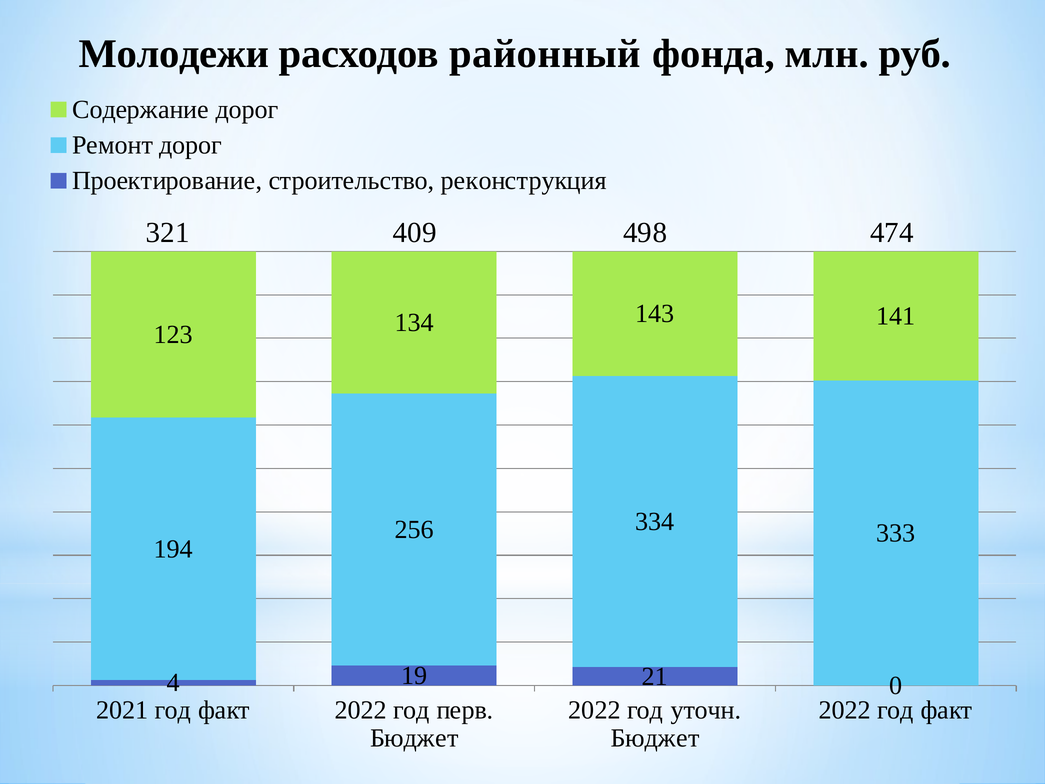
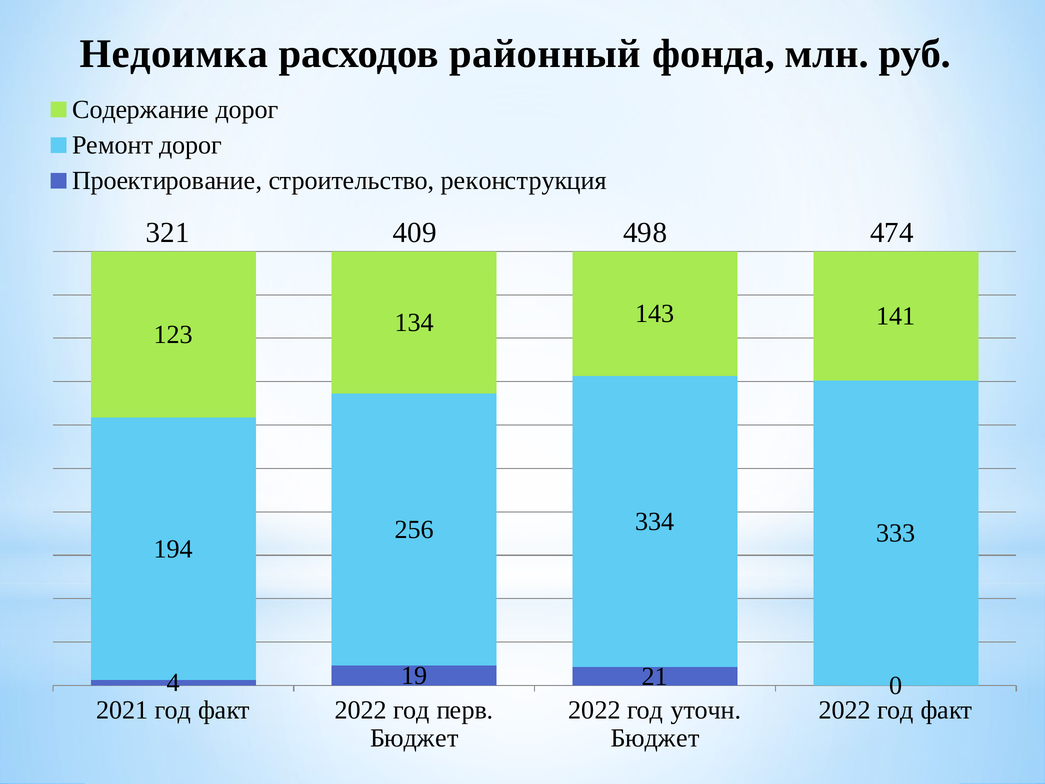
Молодежи: Молодежи -> Недоимка (174, 54)
